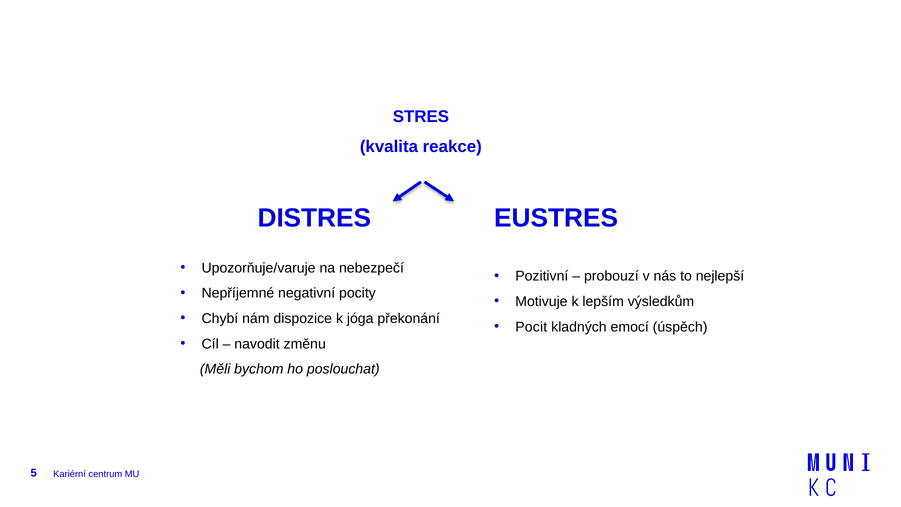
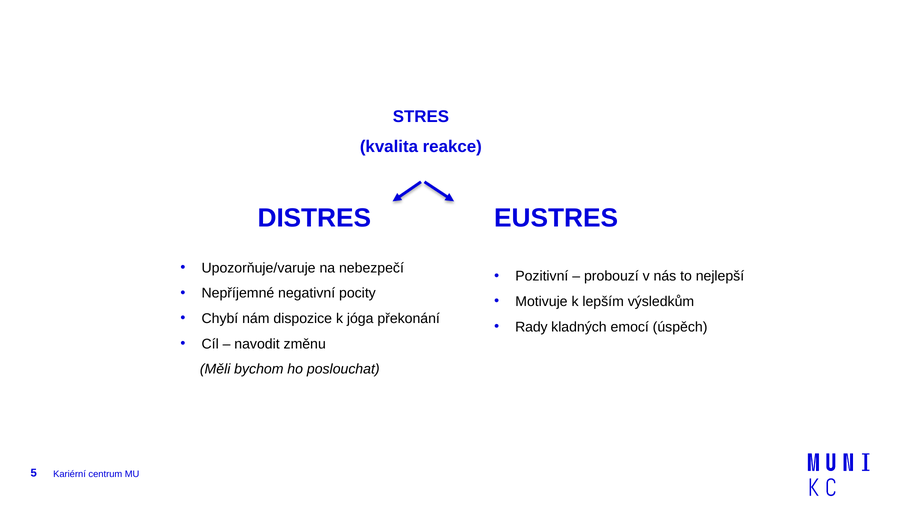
Pocit: Pocit -> Rady (531, 327)
